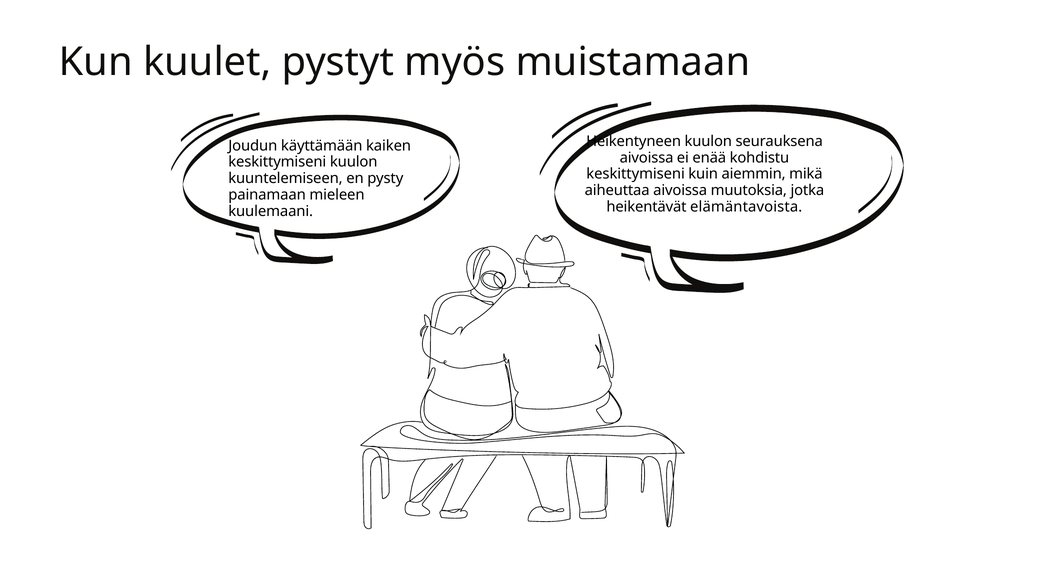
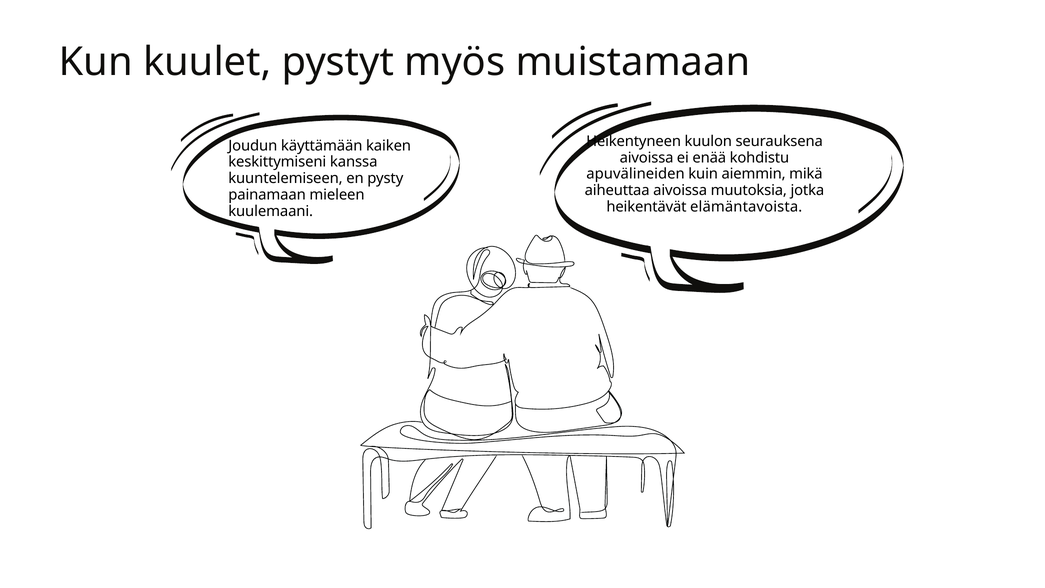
keskittymiseni kuulon: kuulon -> kanssa (354, 162)
keskittymiseni: keskittymiseni -> apuvälineiden (636, 174)
